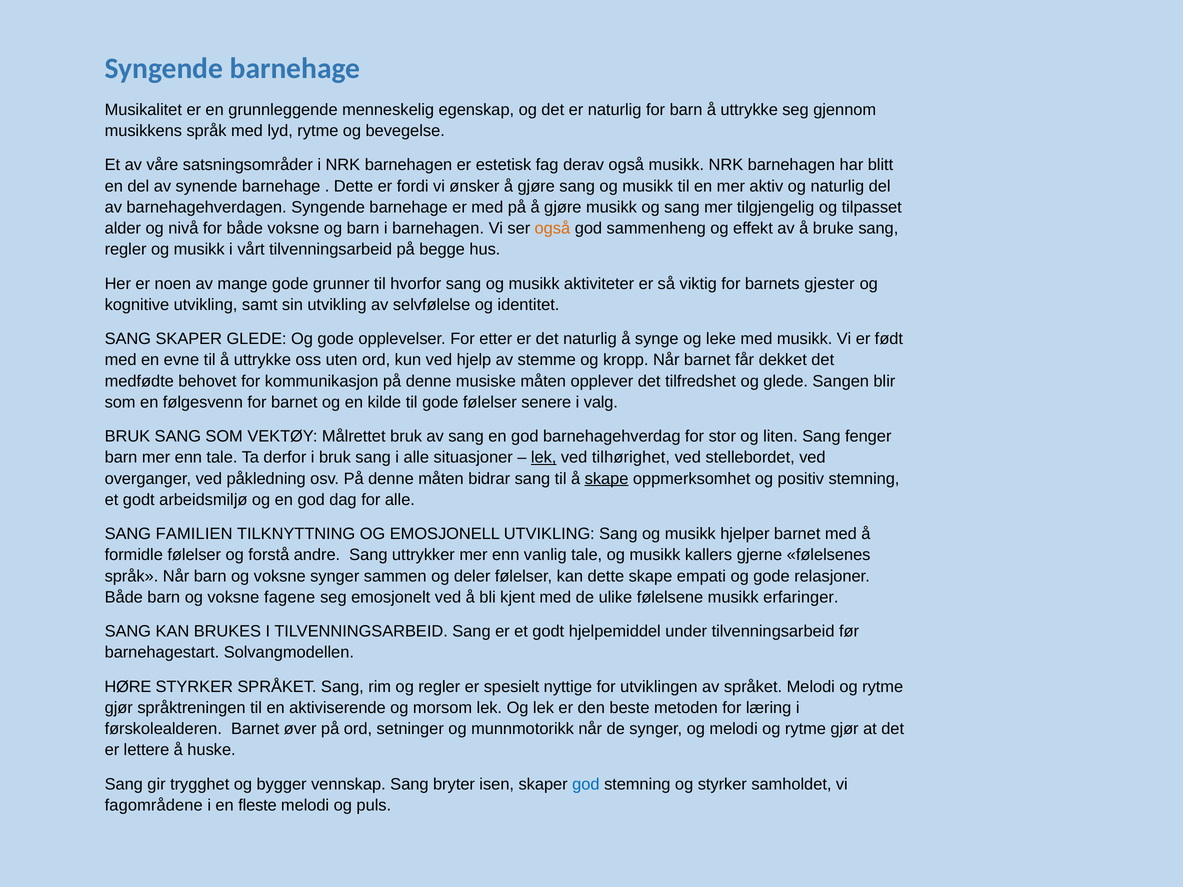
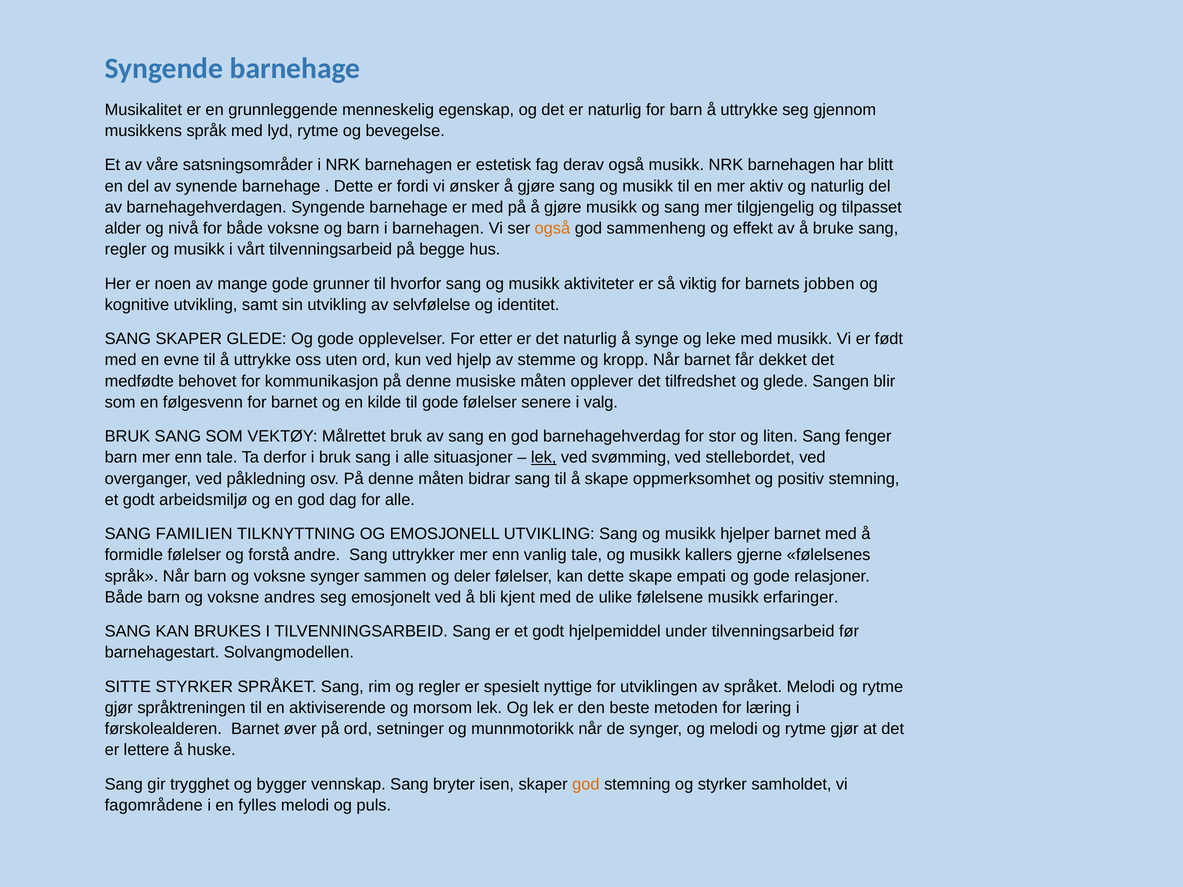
gjester: gjester -> jobben (829, 284)
tilhørighet: tilhørighet -> svømming (631, 458)
skape underline: present -> none (607, 479)
fagene: fagene -> andres (290, 597)
HØRE: HØRE -> SITTE (128, 687)
god colour: blue -> orange (586, 784)
fleste: fleste -> fylles (257, 806)
